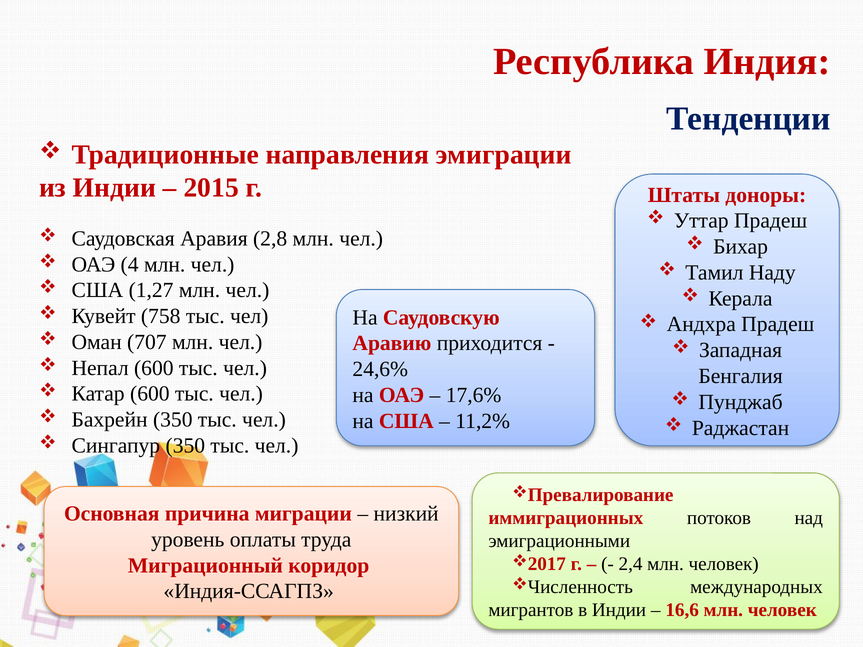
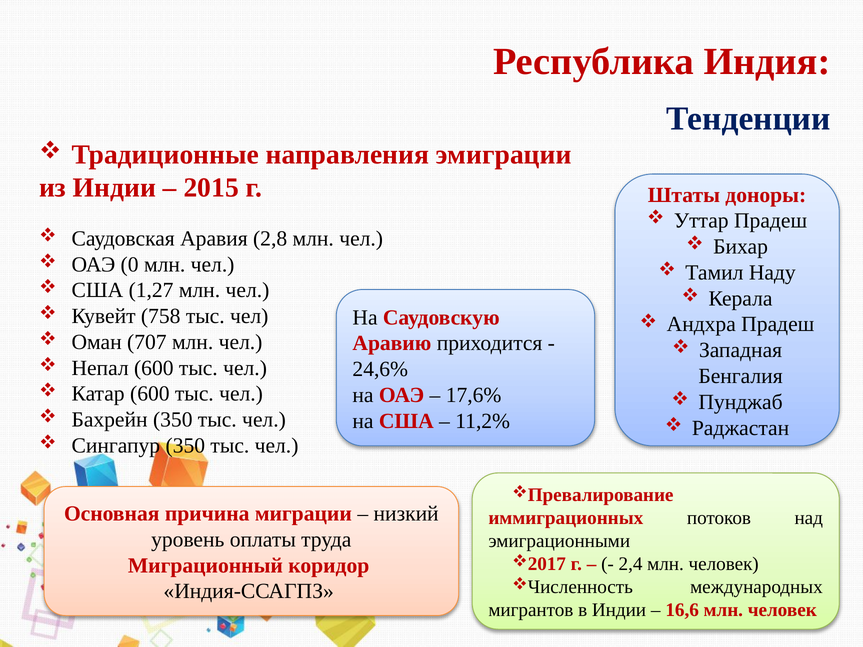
4: 4 -> 0 (130, 265)
